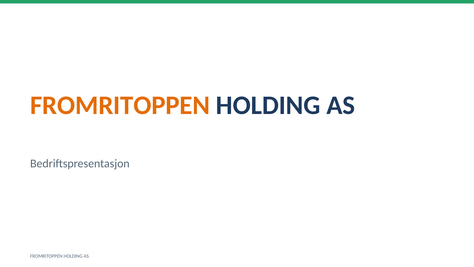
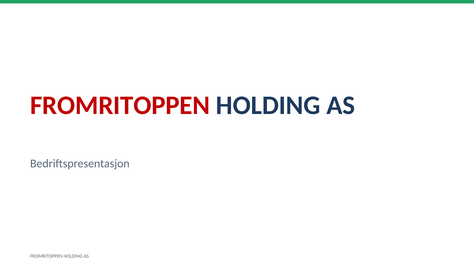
FROMRITOPPEN colour: orange -> red (120, 105)
